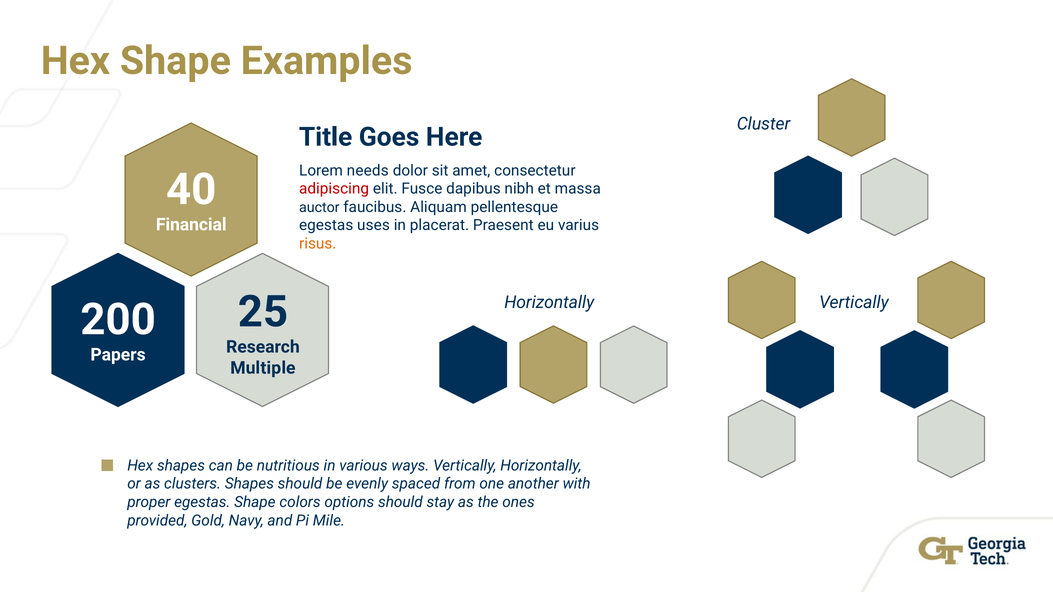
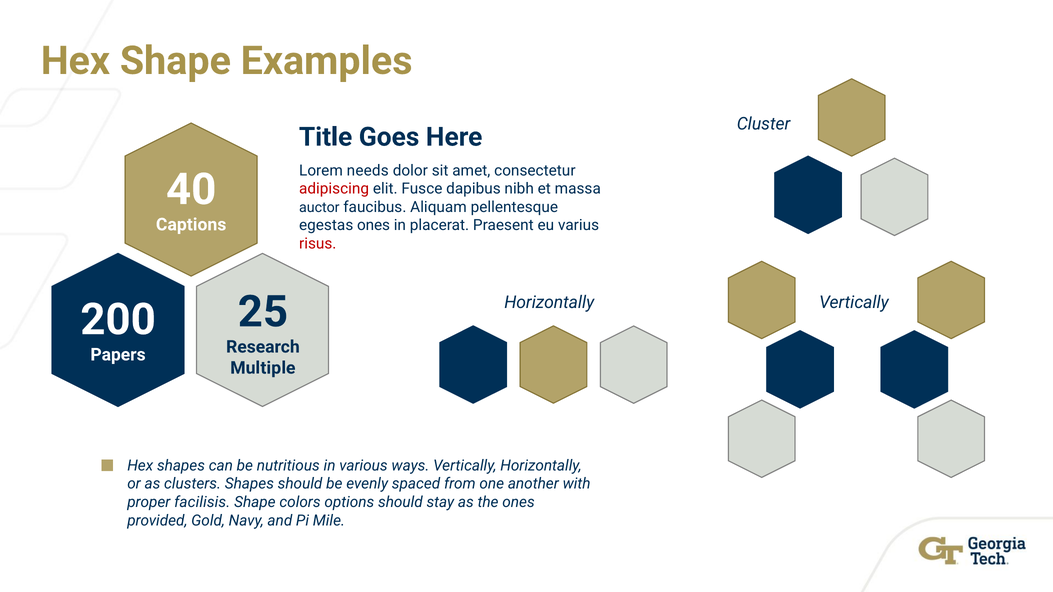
Financial: Financial -> Captions (191, 225)
egestas uses: uses -> ones (374, 225)
risus colour: orange -> red (318, 244)
proper egestas: egestas -> facilisis (202, 503)
